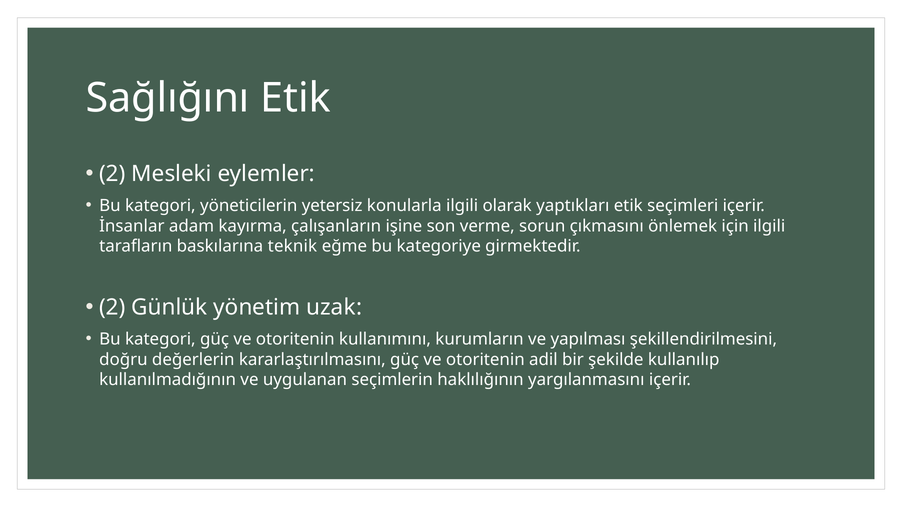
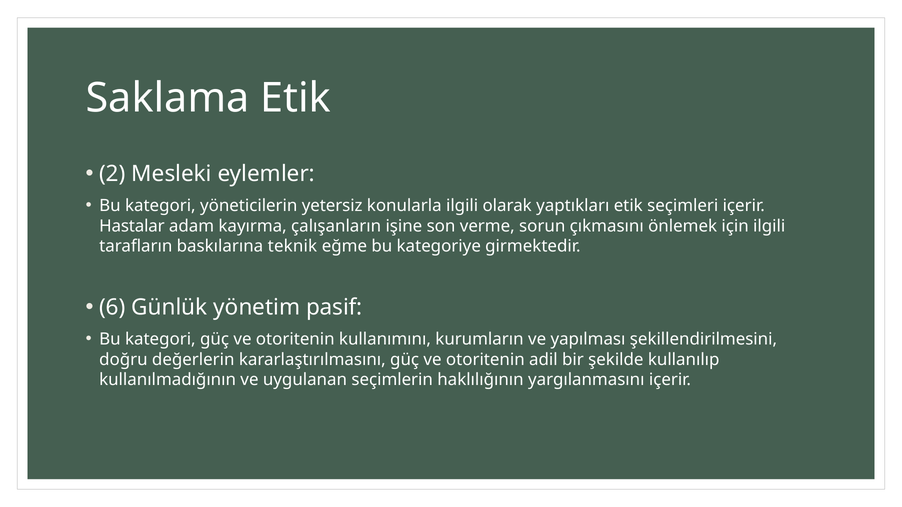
Sağlığını: Sağlığını -> Saklama (168, 98)
İnsanlar: İnsanlar -> Hastalar (132, 226)
2: 2 -> 6 (112, 308)
uzak: uzak -> pasif (334, 308)
